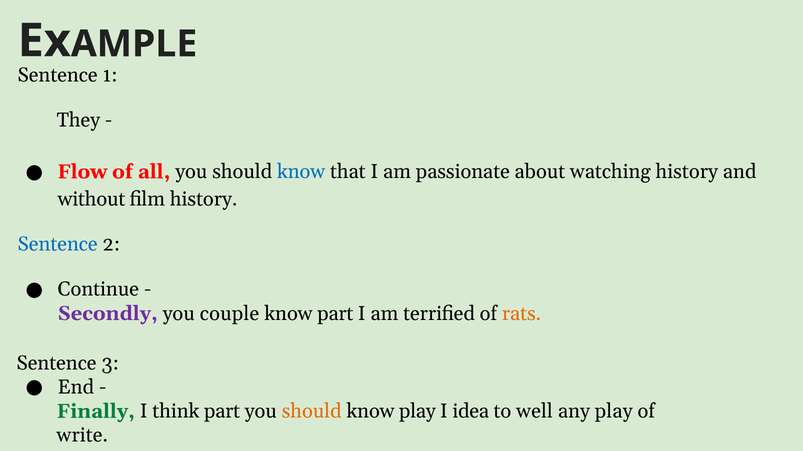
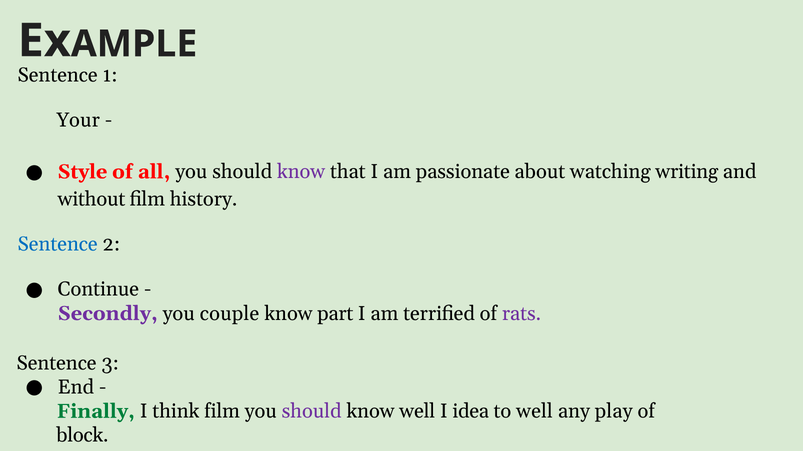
They: They -> Your (78, 120)
Flow: Flow -> Style (82, 172)
know colour: blue -> purple (301, 172)
watching history: history -> writing (687, 172)
rats colour: orange -> purple (522, 314)
think part: part -> film (222, 412)
should colour: orange -> purple (312, 412)
know play: play -> well (417, 412)
write: write -> block (82, 436)
